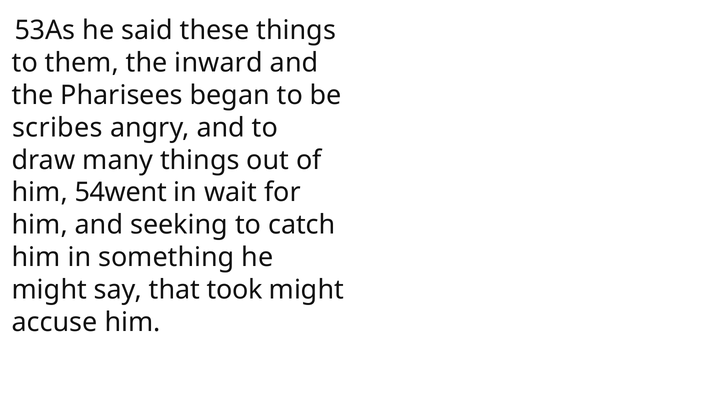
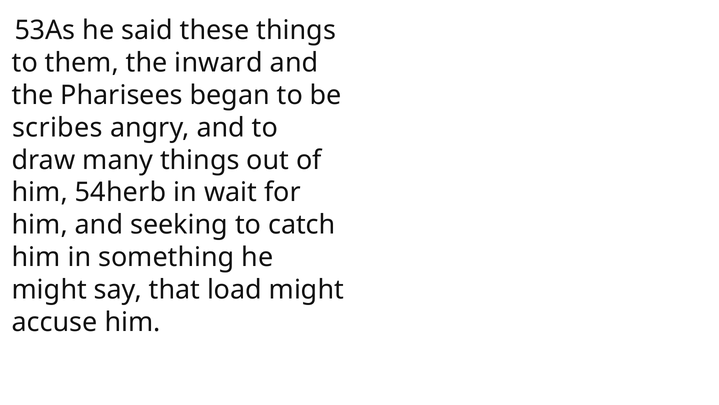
54went: 54went -> 54herb (121, 192)
took: took -> load (234, 289)
